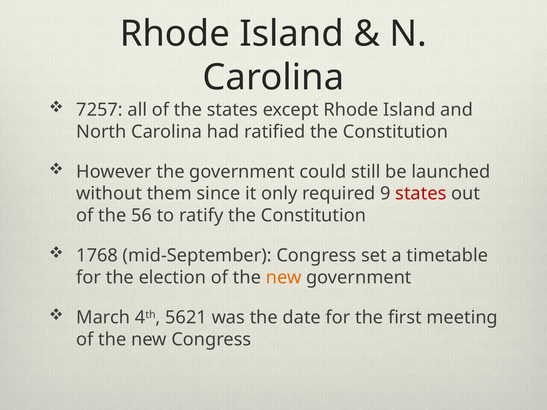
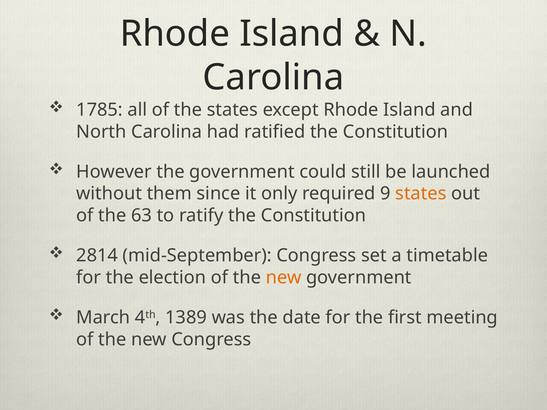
7257: 7257 -> 1785 (100, 110)
states colour: red -> orange (421, 194)
56: 56 -> 63 (142, 216)
1768: 1768 -> 2814 (97, 256)
5621: 5621 -> 1389 (186, 318)
